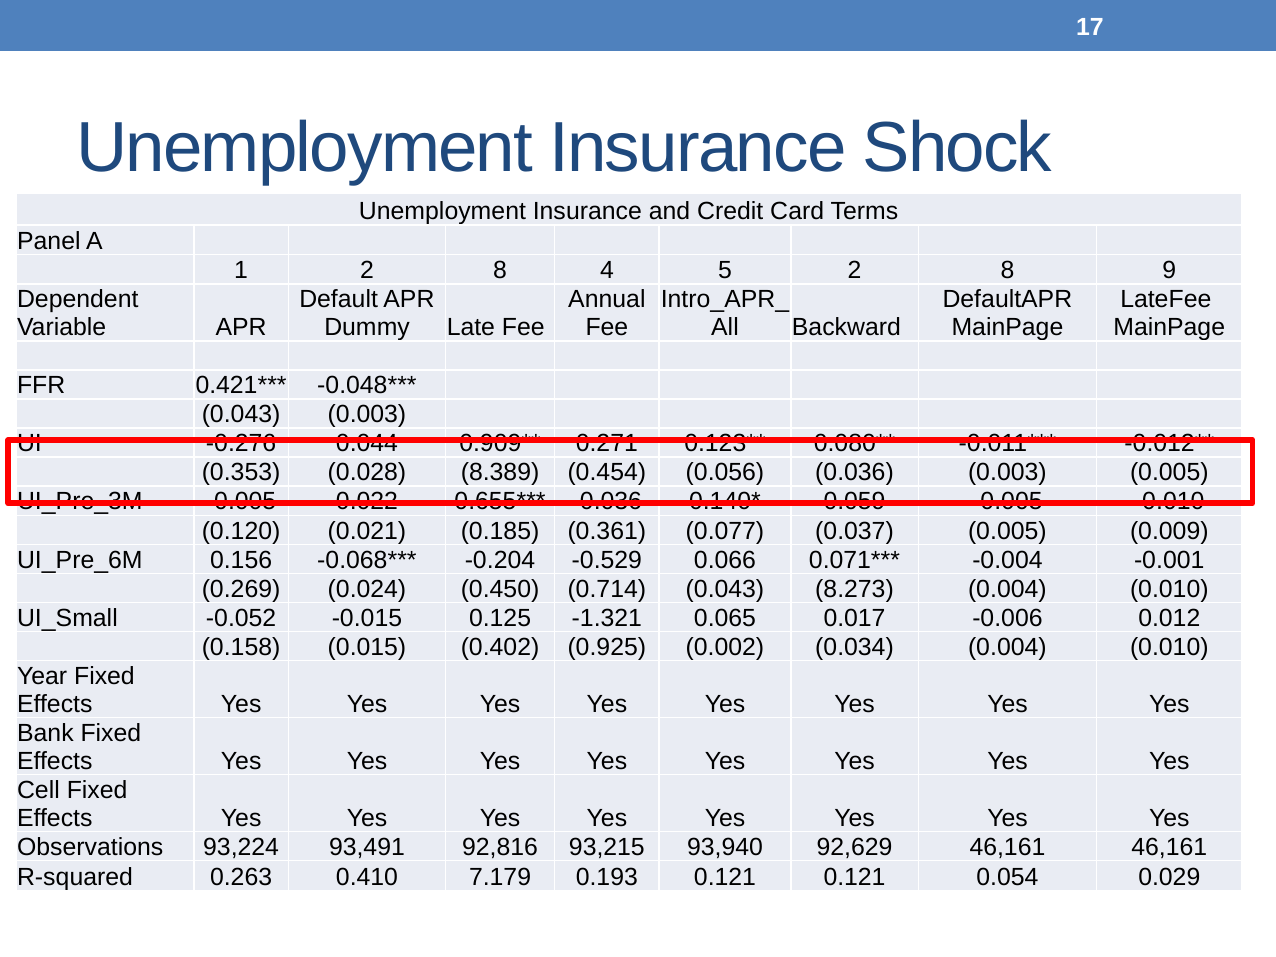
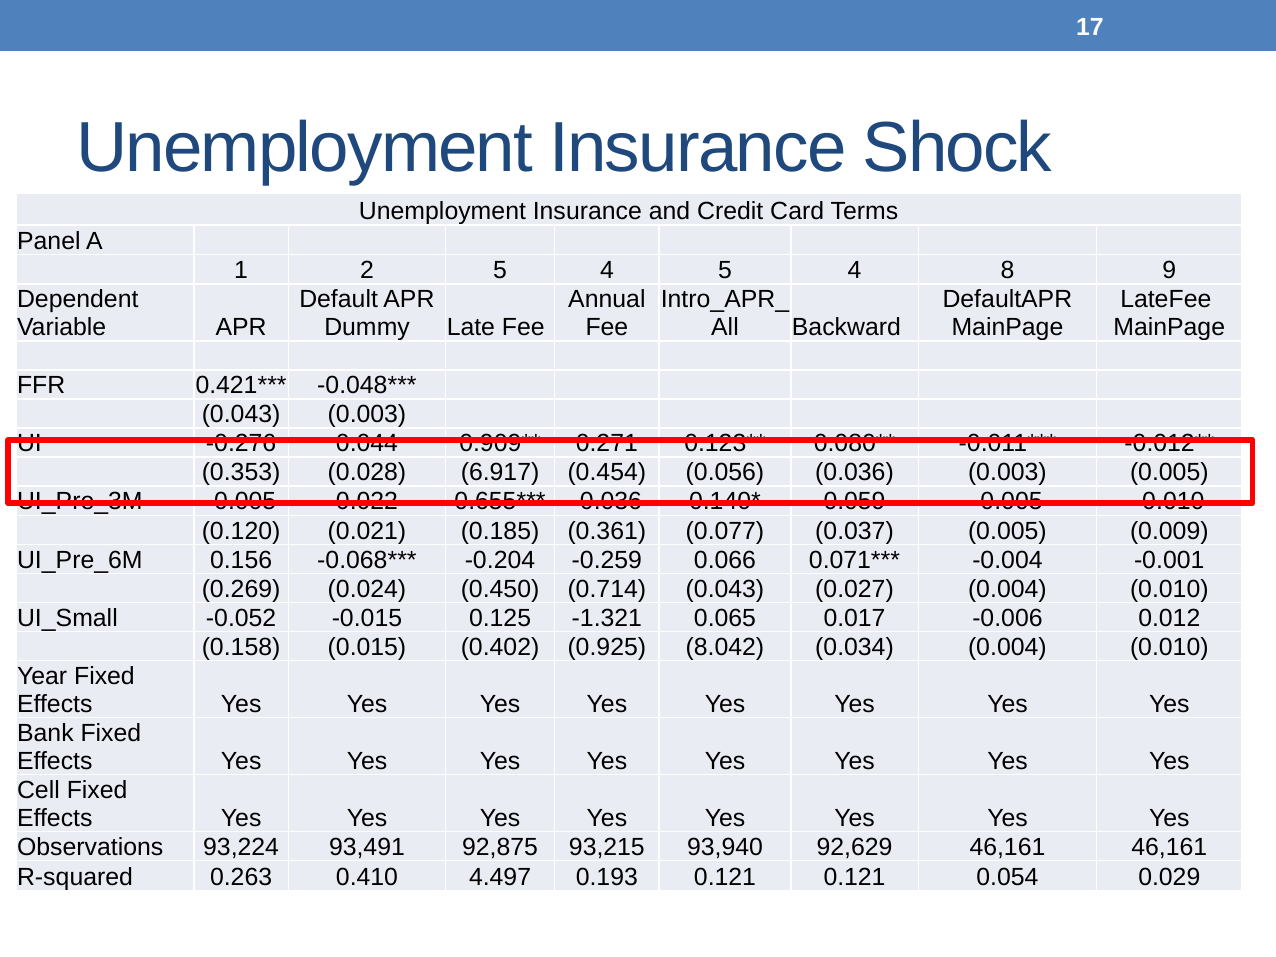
1 2 8: 8 -> 5 (500, 270)
4 5 2: 2 -> 4 (855, 270)
8.389: 8.389 -> 6.917 (500, 473)
-0.529: -0.529 -> -0.259 (607, 560)
8.273: 8.273 -> 0.027 (855, 589)
0.002: 0.002 -> 8.042 (725, 647)
92,816: 92,816 -> 92,875 (500, 847)
7.179: 7.179 -> 4.497 (500, 877)
